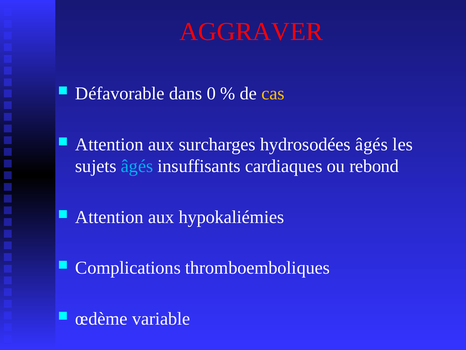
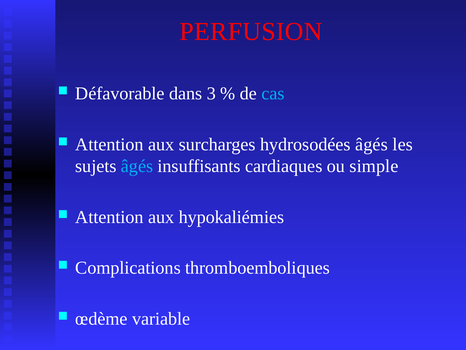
AGGRAVER: AGGRAVER -> PERFUSION (251, 31)
0: 0 -> 3 (211, 94)
cas colour: yellow -> light blue (273, 94)
rebond: rebond -> simple (374, 166)
